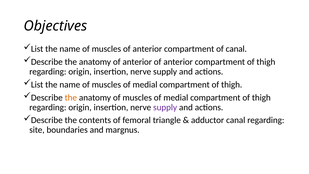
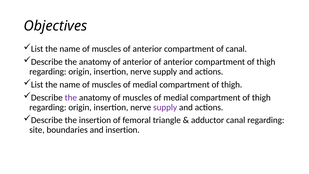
the colour: orange -> purple (71, 97)
the contents: contents -> insertion (95, 120)
and margnus: margnus -> insertion (123, 130)
